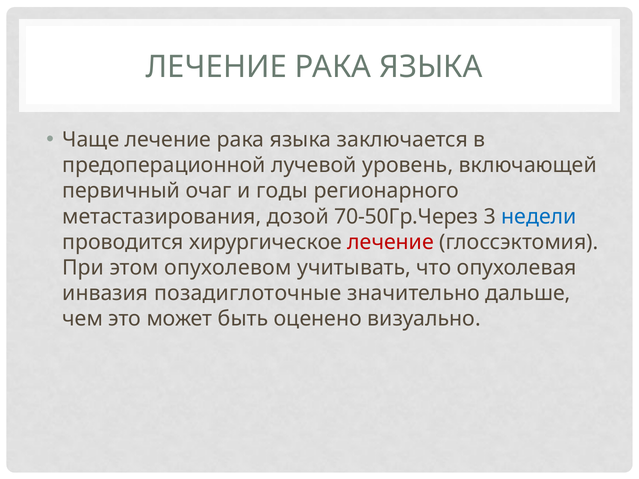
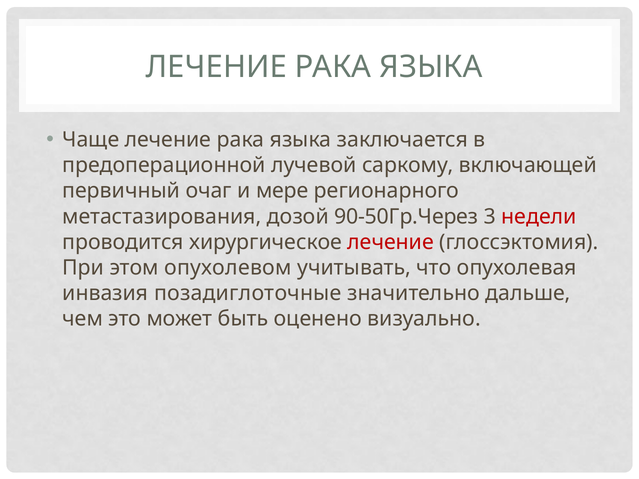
уровень: уровень -> саркому (408, 165)
годы: годы -> мере (282, 191)
70-50Гр.Через: 70-50Гр.Через -> 90-50Гр.Через (406, 217)
недели colour: blue -> red (539, 217)
